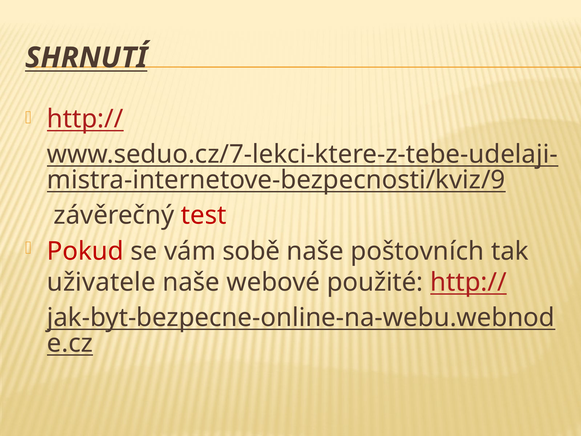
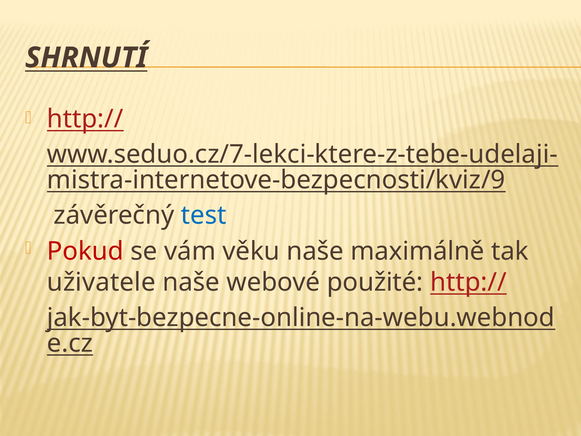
test colour: red -> blue (204, 215)
sobě: sobě -> věku (251, 251)
poštovních: poštovních -> maximálně (417, 251)
